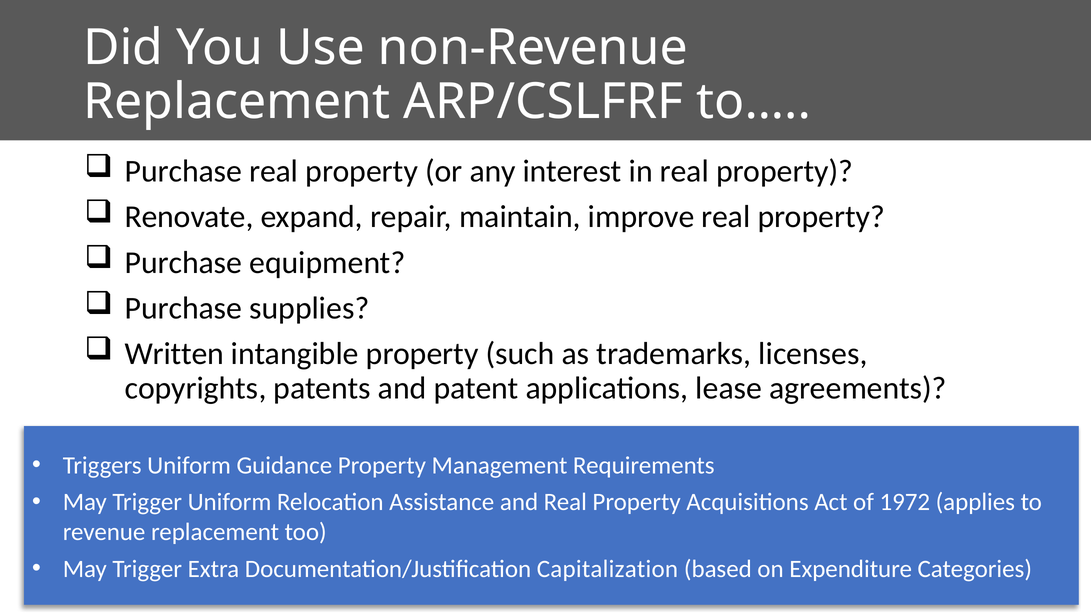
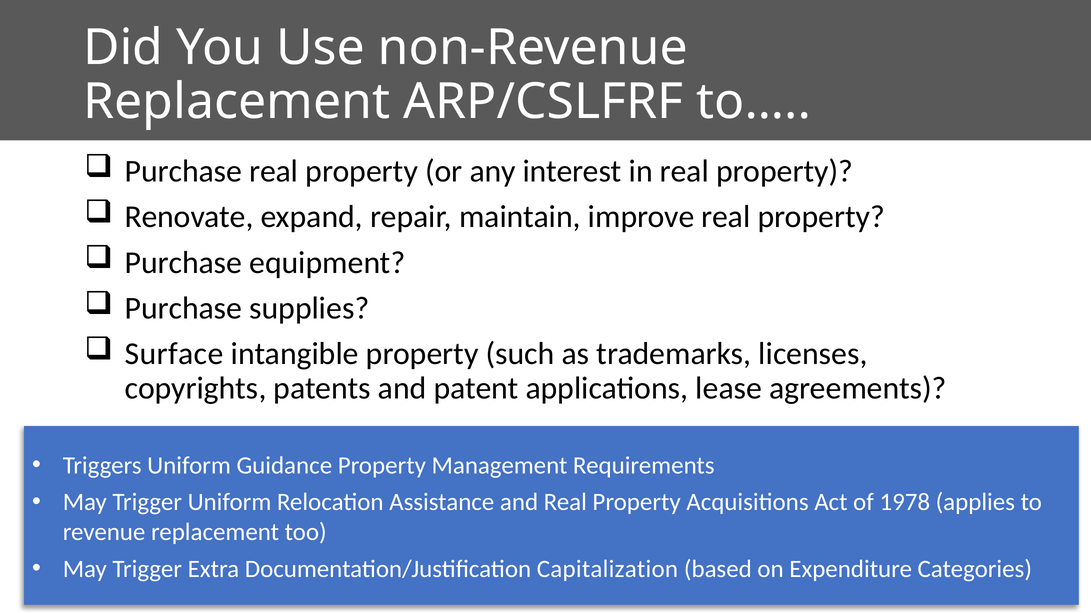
Written: Written -> Surface (174, 354)
1972: 1972 -> 1978 (905, 503)
